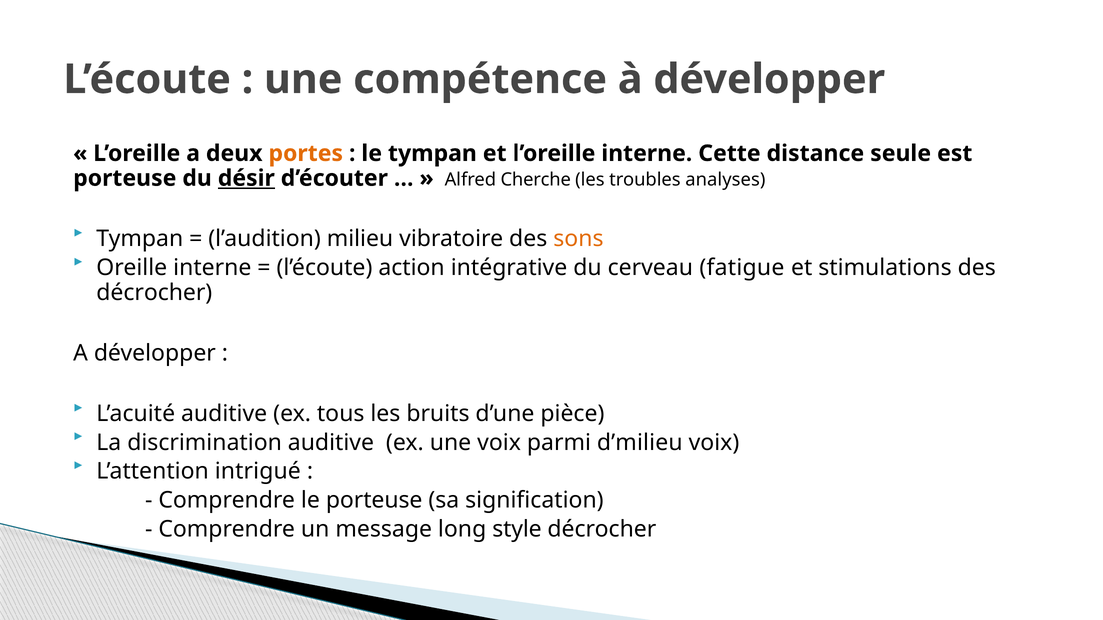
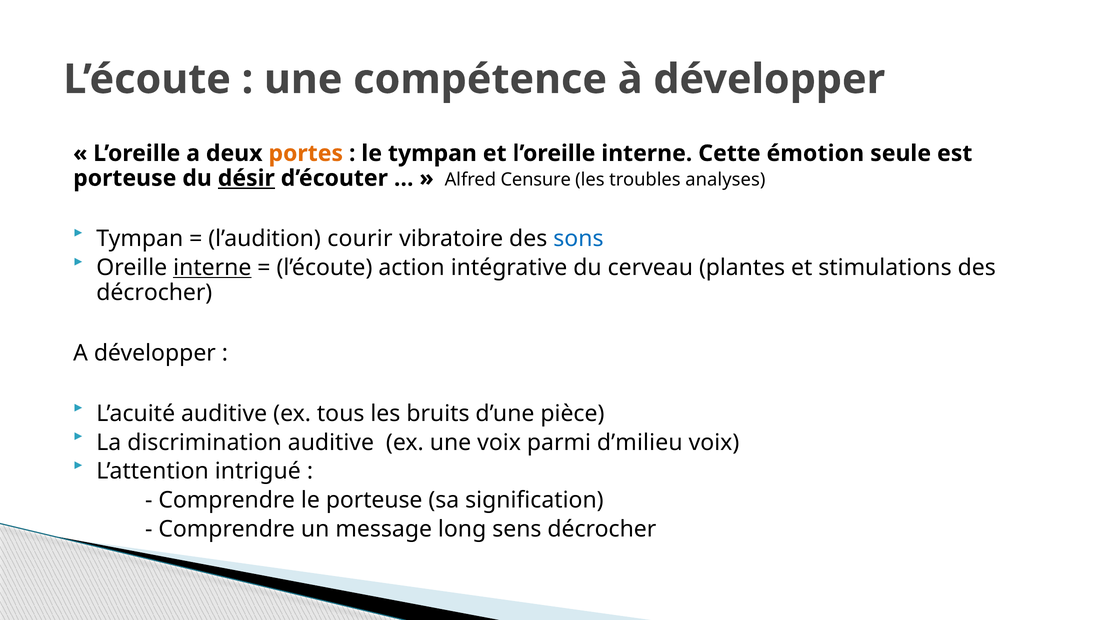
distance: distance -> émotion (815, 153)
Cherche: Cherche -> Censure (536, 180)
milieu: milieu -> courir (360, 239)
sons colour: orange -> blue (578, 239)
interne underline: none -> present (212, 268)
fatigue: fatigue -> plantes (742, 268)
style: style -> sens (517, 530)
